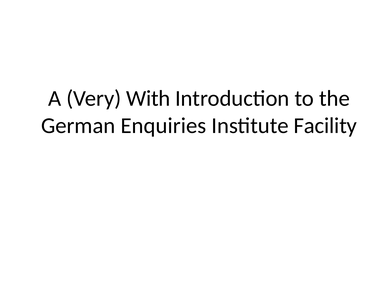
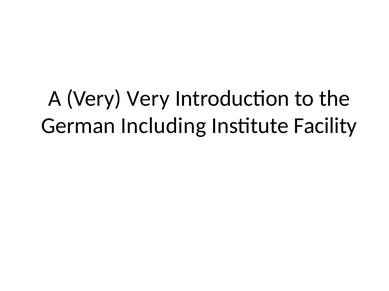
Very With: With -> Very (148, 99)
Enquiries: Enquiries -> Including (163, 126)
